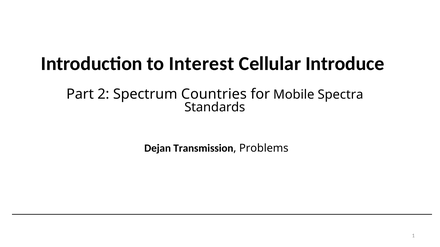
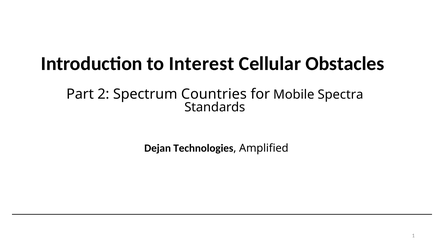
Introduce: Introduce -> Obstacles (345, 64)
Transmission: Transmission -> Technologies (203, 148)
Problems: Problems -> Amplified (264, 148)
